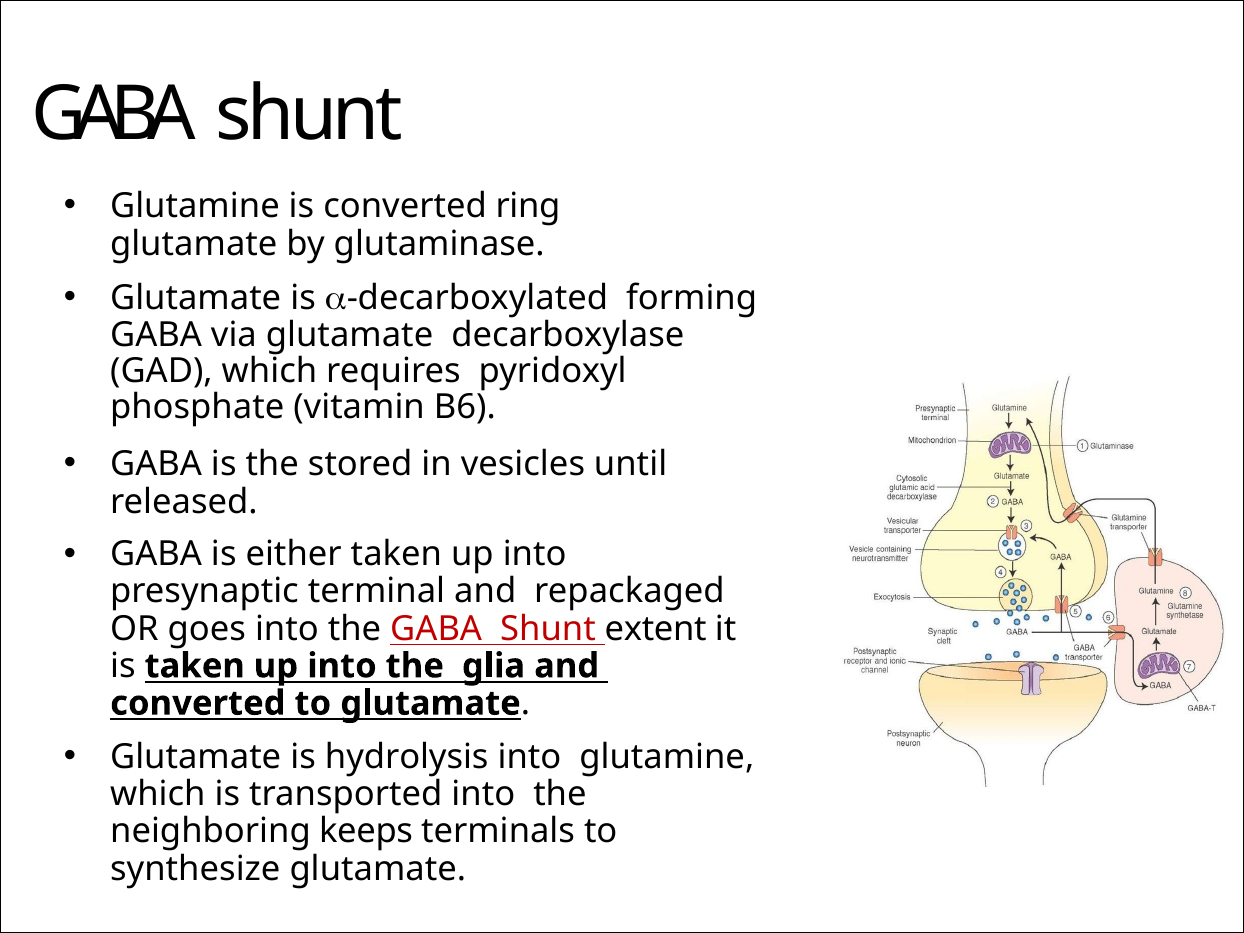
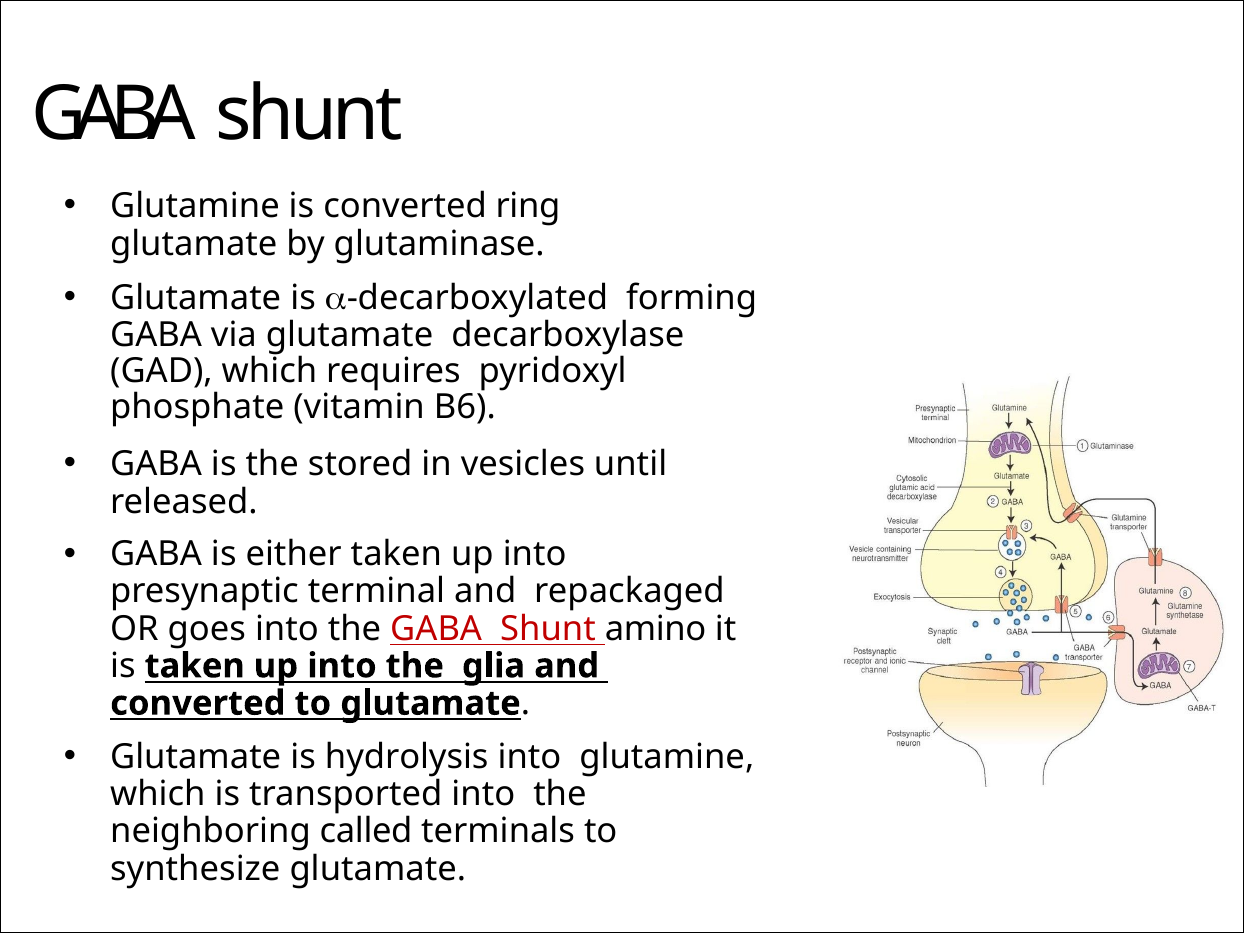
extent: extent -> amino (656, 629)
keeps: keeps -> called (366, 831)
